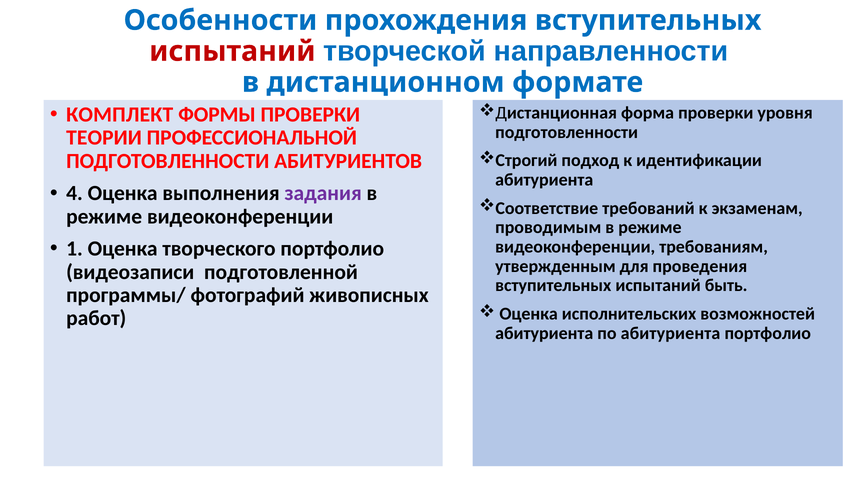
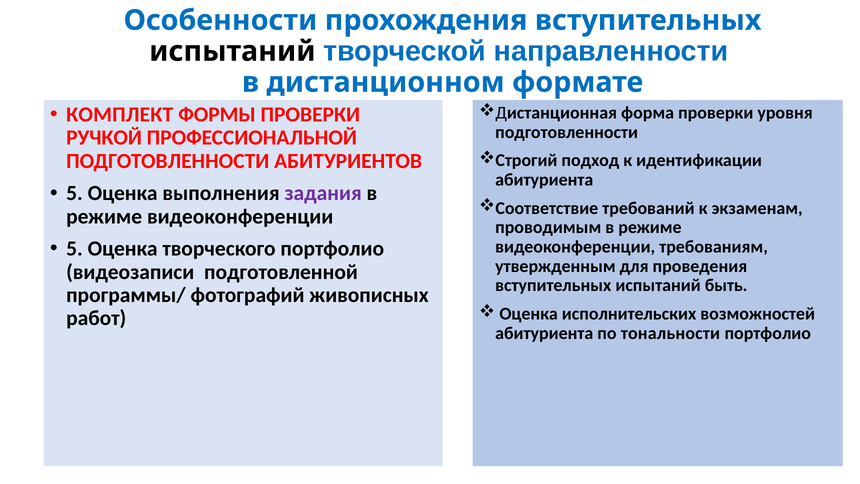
испытаний colour: red -> black (232, 51)
ТЕОРИИ: ТЕОРИИ -> РУЧКОЙ (104, 138)
4: 4 -> 5 (75, 193)
1: 1 -> 5 (75, 249)
по абитуриента: абитуриента -> тональности (670, 333)
